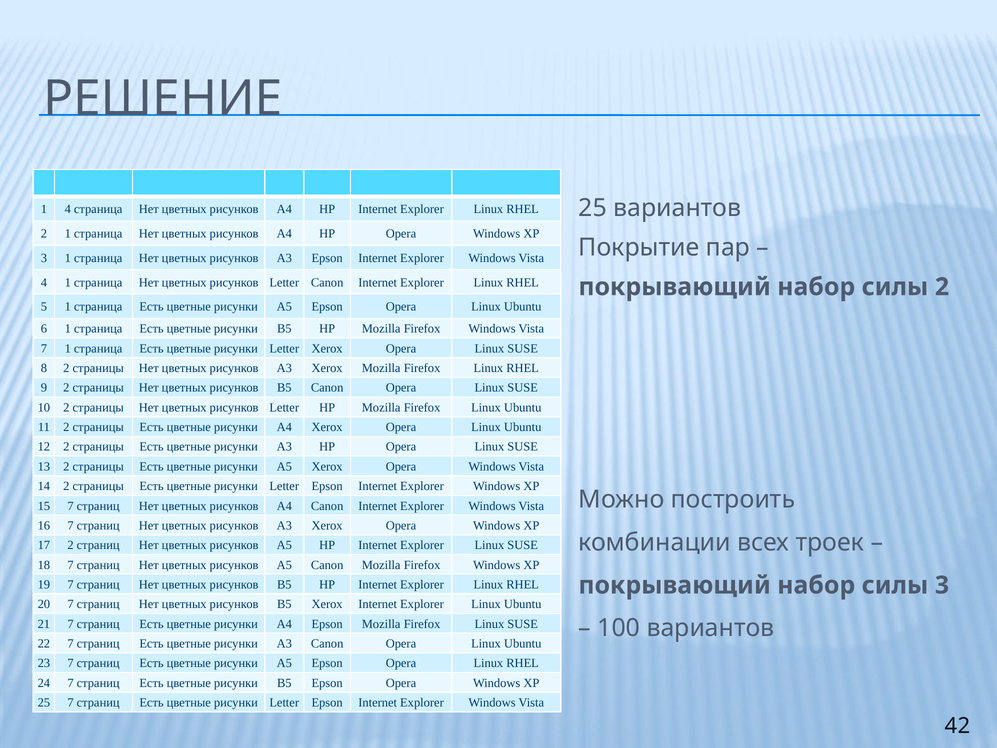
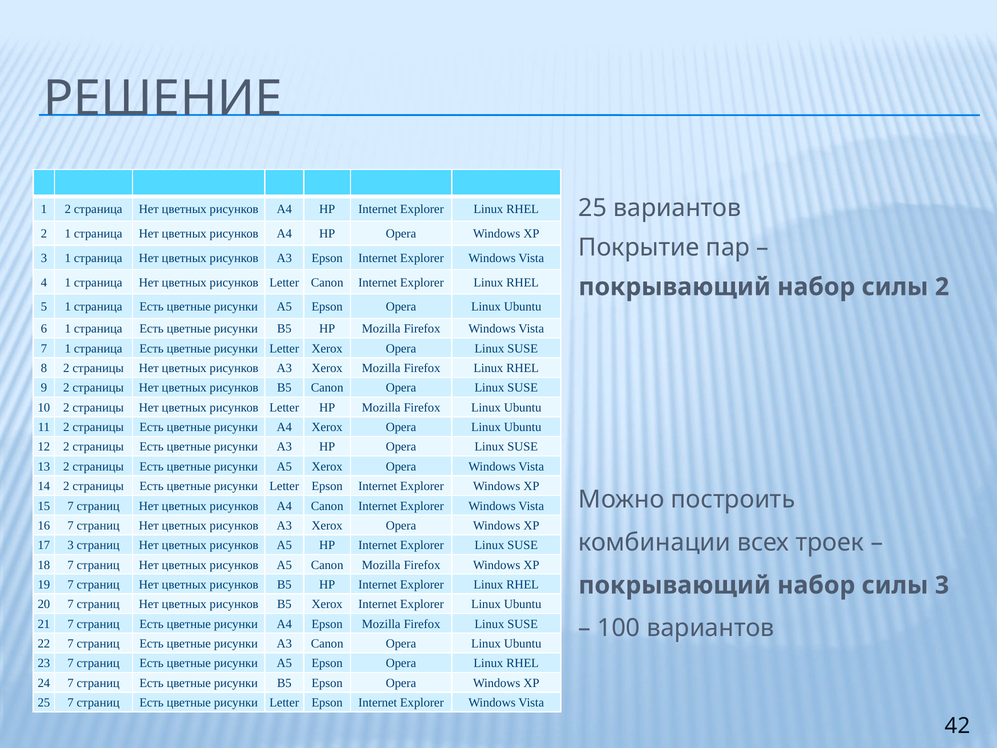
1 4: 4 -> 2 (68, 209)
17 2: 2 -> 3 (71, 545)
